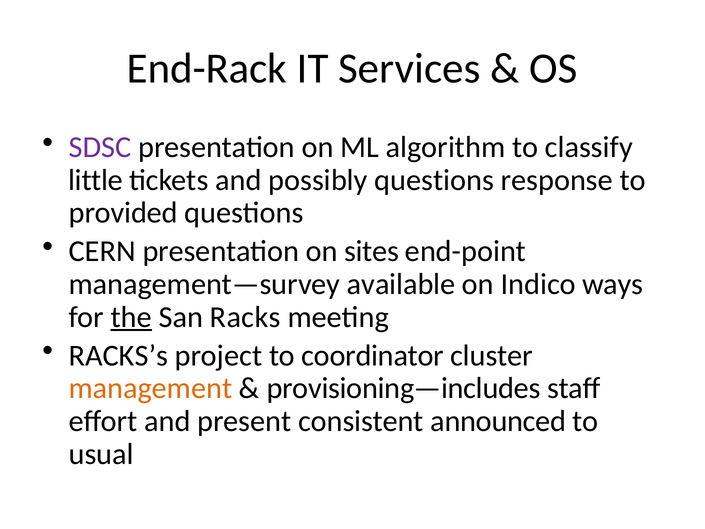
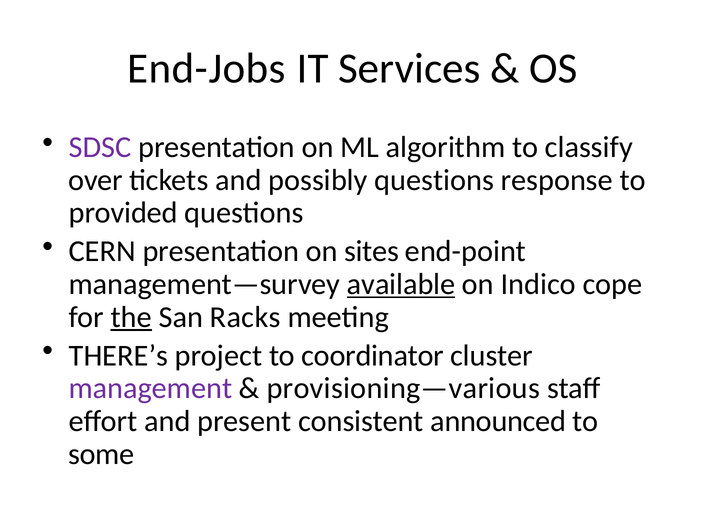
End-Rack: End-Rack -> End-Jobs (207, 68)
little: little -> over (96, 180)
available underline: none -> present (401, 284)
ways: ways -> cope (612, 284)
RACKS’s: RACKS’s -> THERE’s (118, 355)
management colour: orange -> purple (150, 388)
provisioning—includes: provisioning—includes -> provisioning—various (403, 388)
usual: usual -> some (101, 454)
